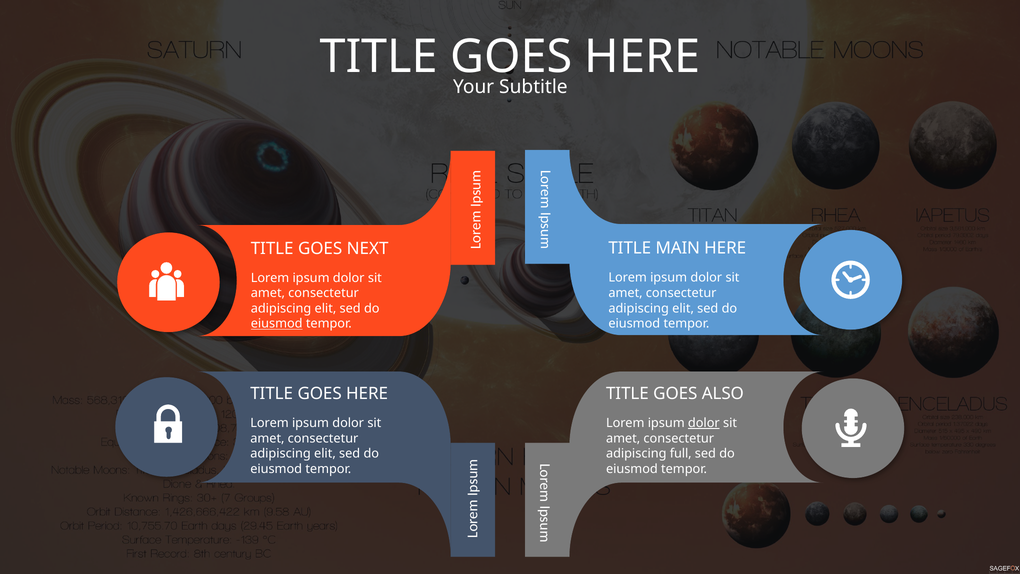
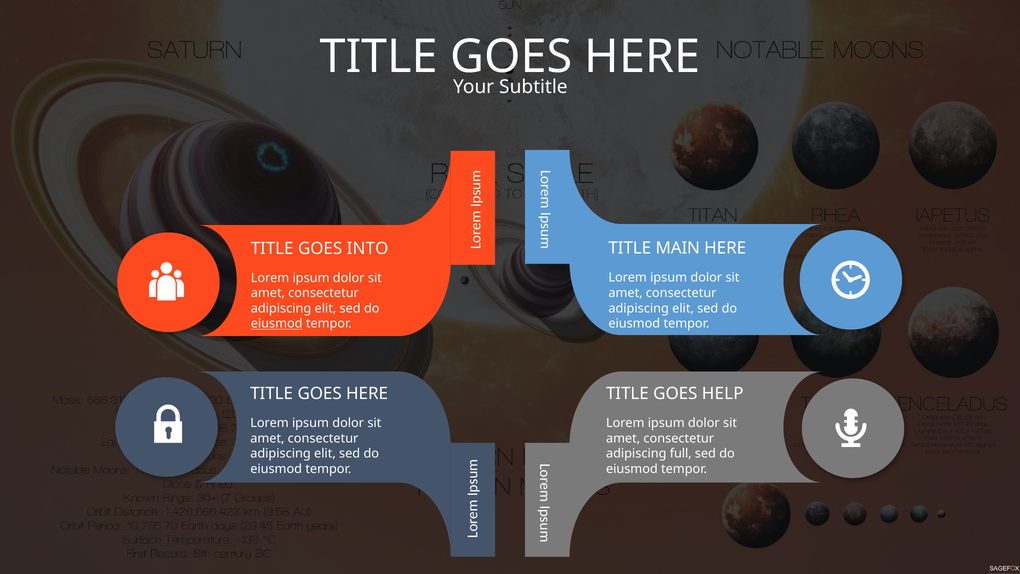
NEXT: NEXT -> INTO (368, 248)
ALSO: ALSO -> HELP (723, 393)
dolor underline: present -> none (704, 423)
